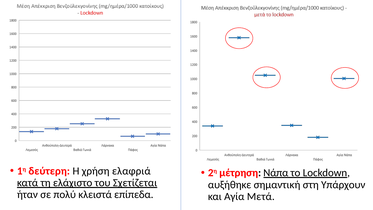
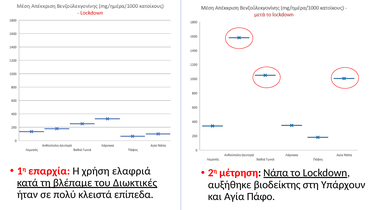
δεύτερη: δεύτερη -> επαρχία (49, 171)
ελάχιστο: ελάχιστο -> βλέπαμε (73, 183)
Σχετίζεται: Σχετίζεται -> Διωκτικές (135, 183)
σημαντική: σημαντική -> βιοδείκτης (277, 185)
Μετά: Μετά -> Πάφο (261, 196)
